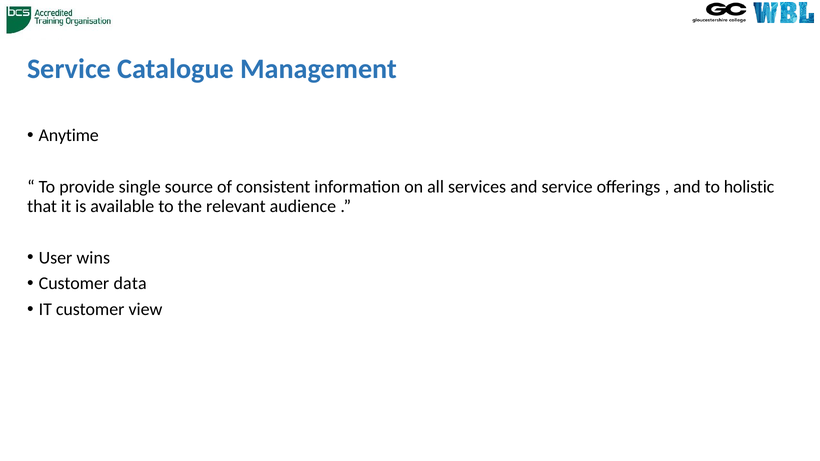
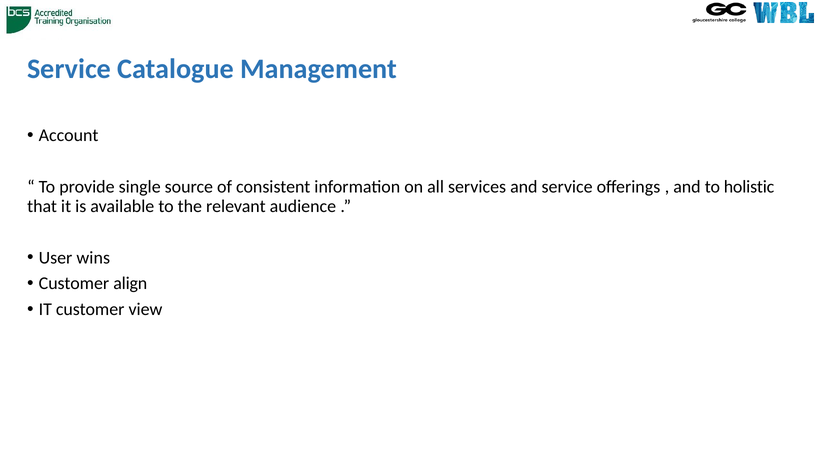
Anytime: Anytime -> Account (69, 135)
data: data -> align (130, 284)
